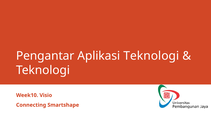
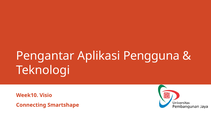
Aplikasi Teknologi: Teknologi -> Pengguna (151, 56)
